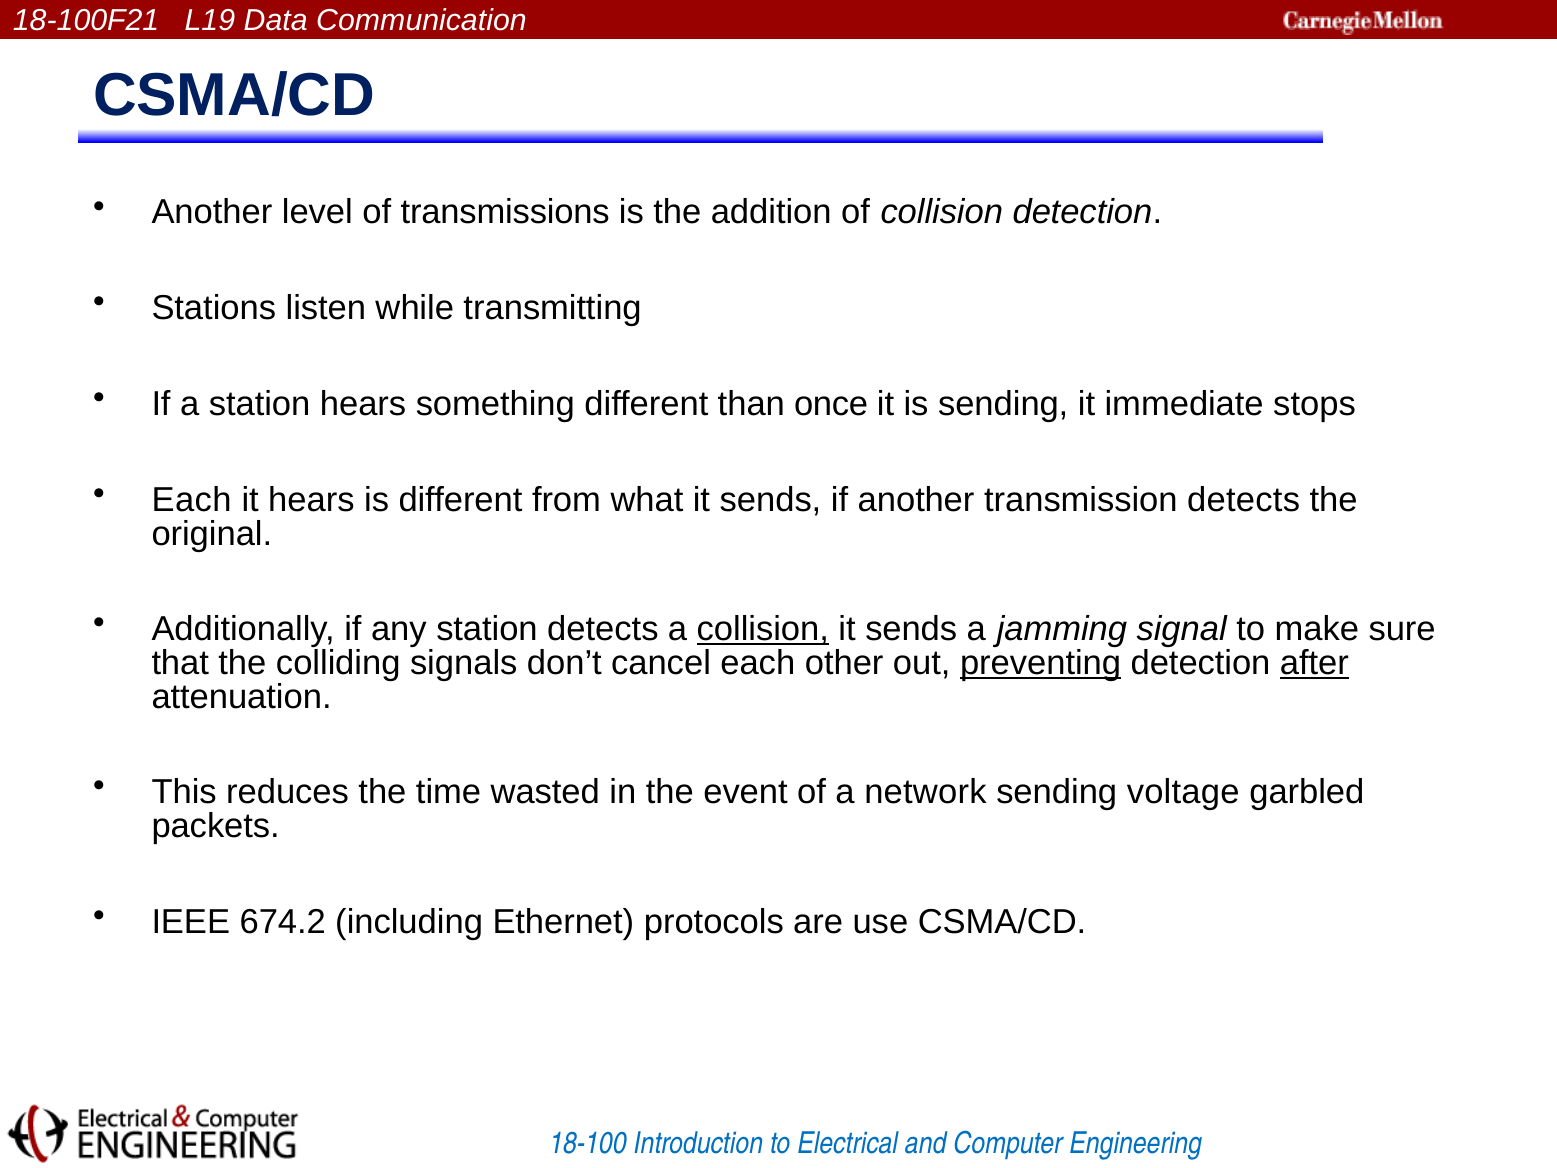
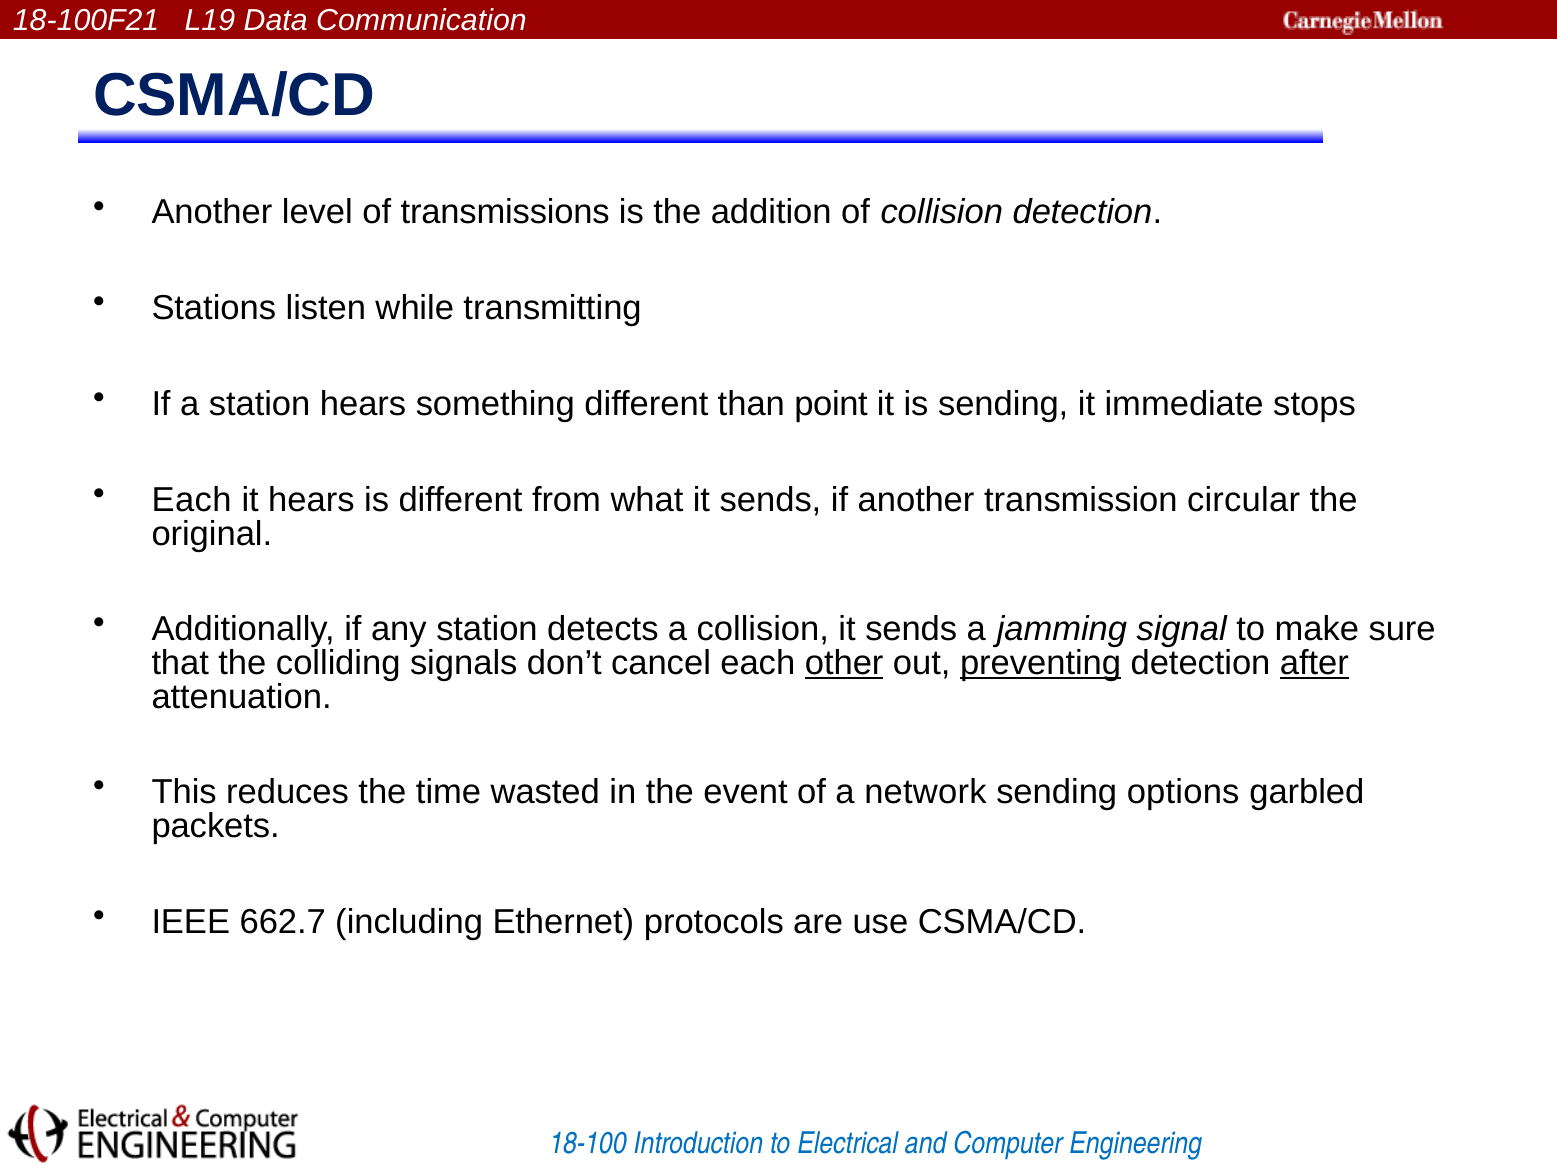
once: once -> point (831, 404)
transmission detects: detects -> circular (1244, 500)
collision underline: present -> none (763, 629)
other underline: none -> present (844, 663)
voltage: voltage -> options (1183, 792)
674.2: 674.2 -> 662.7 (283, 922)
